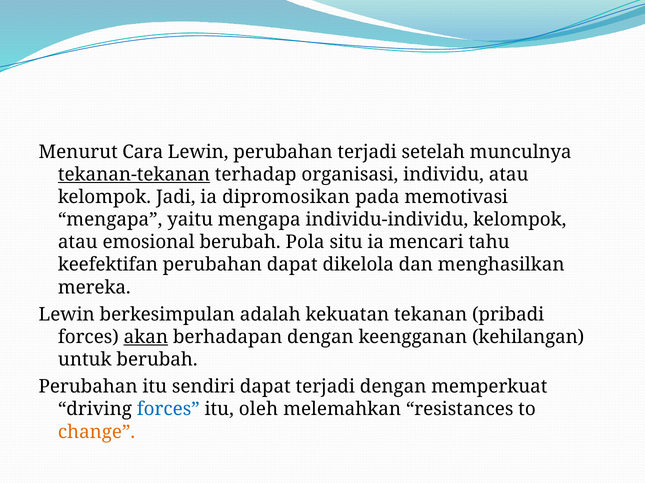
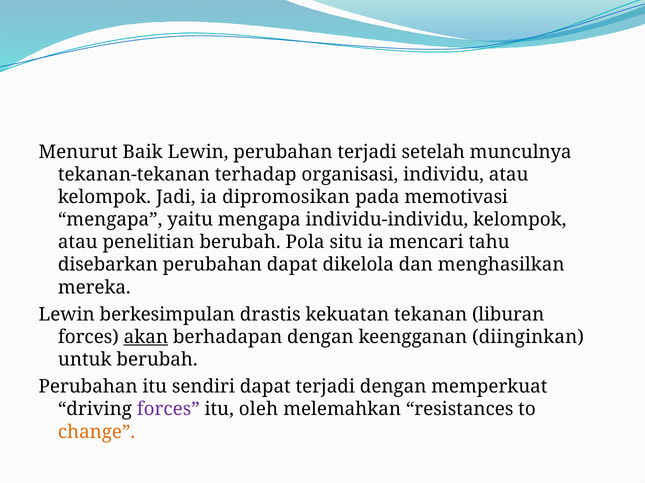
Cara: Cara -> Baik (143, 152)
tekanan-tekanan underline: present -> none (134, 175)
emosional: emosional -> penelitian (149, 243)
keefektifan: keefektifan -> disebarkan (108, 265)
adalah: adalah -> drastis (270, 315)
pribadi: pribadi -> liburan (508, 315)
kehilangan: kehilangan -> diinginkan (528, 338)
forces colour: blue -> purple (168, 410)
